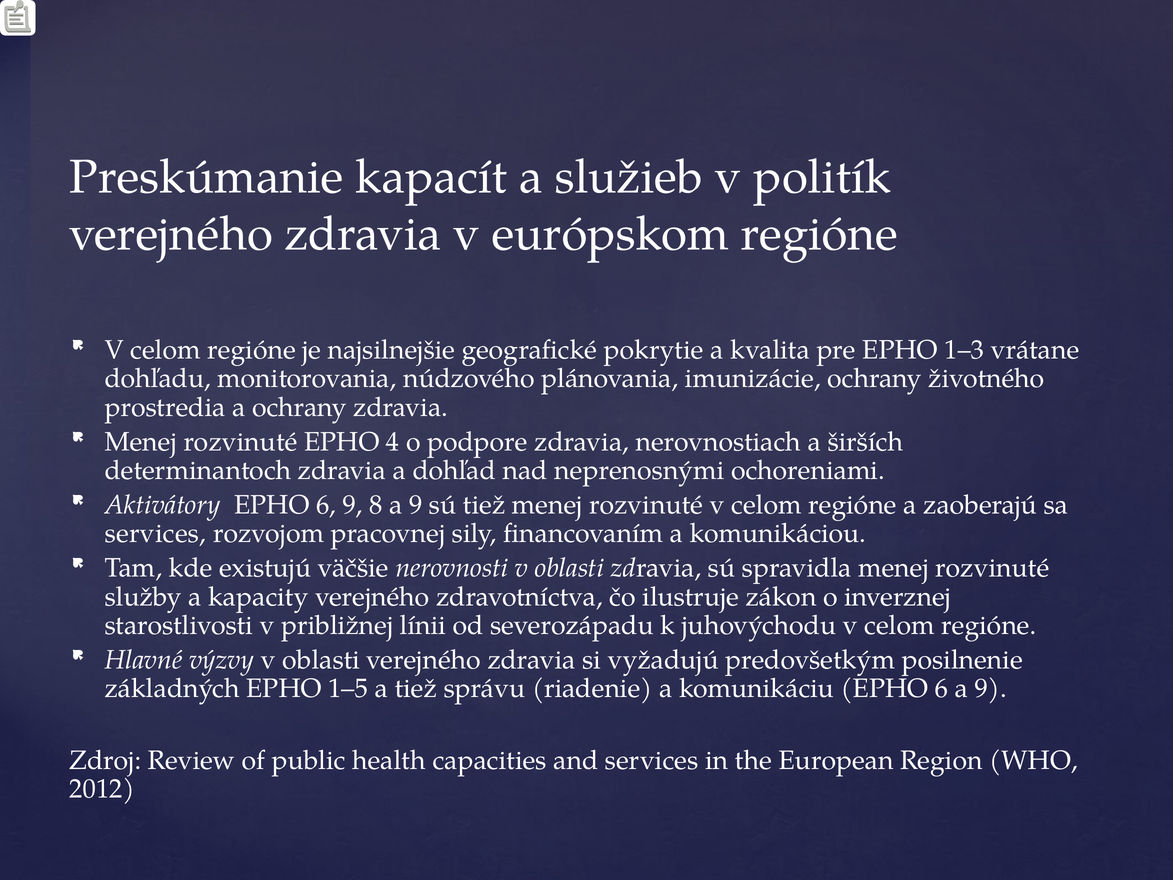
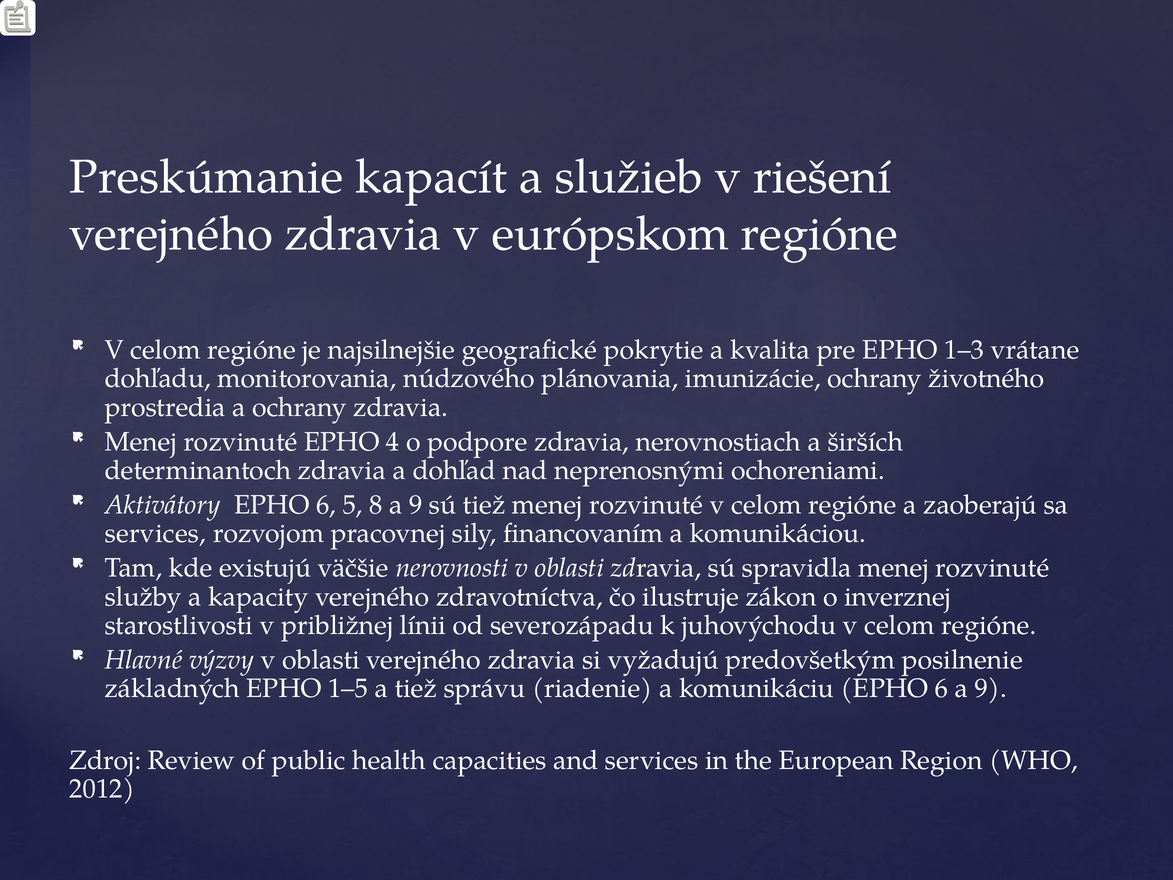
politík: politík -> riešení (822, 177)
6 9: 9 -> 5 (353, 505)
